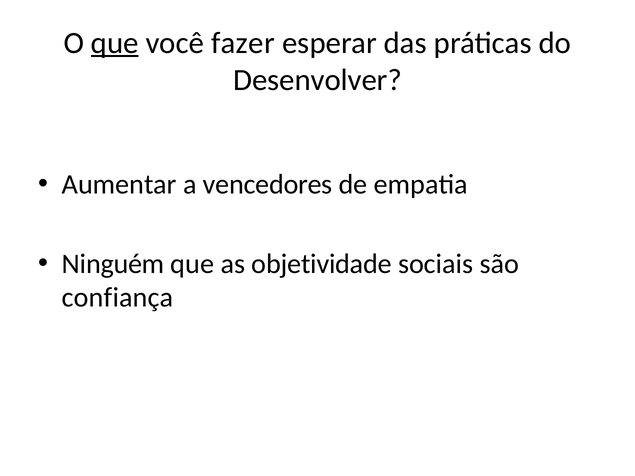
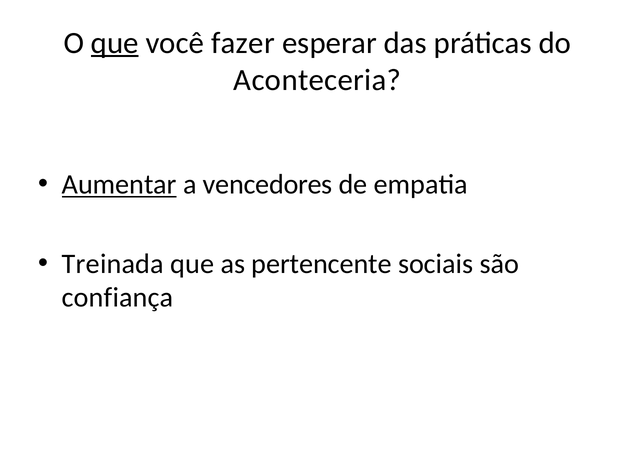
Desenvolver: Desenvolver -> Aconteceria (317, 80)
Aumentar underline: none -> present (119, 185)
Ninguém: Ninguém -> Treinada (113, 264)
objetividade: objetividade -> pertencente (322, 264)
